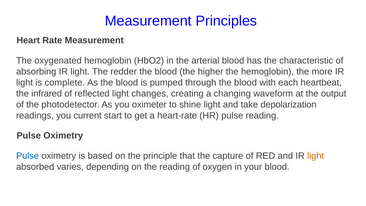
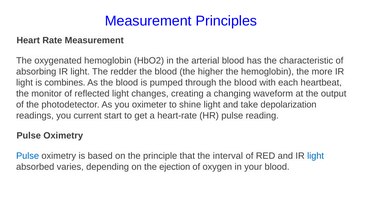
complete: complete -> combines (65, 83)
infrared: infrared -> monitor (47, 94)
capture: capture -> interval (228, 156)
light colour: orange -> blue (316, 156)
the reading: reading -> ejection (175, 167)
